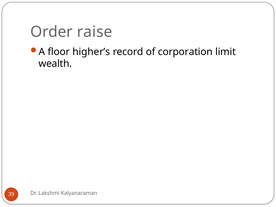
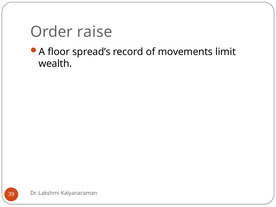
higher’s: higher’s -> spread’s (91, 52)
corporation: corporation -> movements (185, 52)
